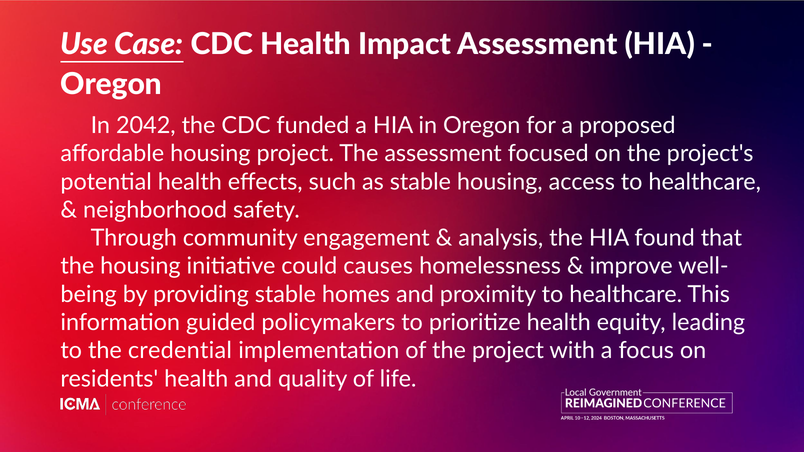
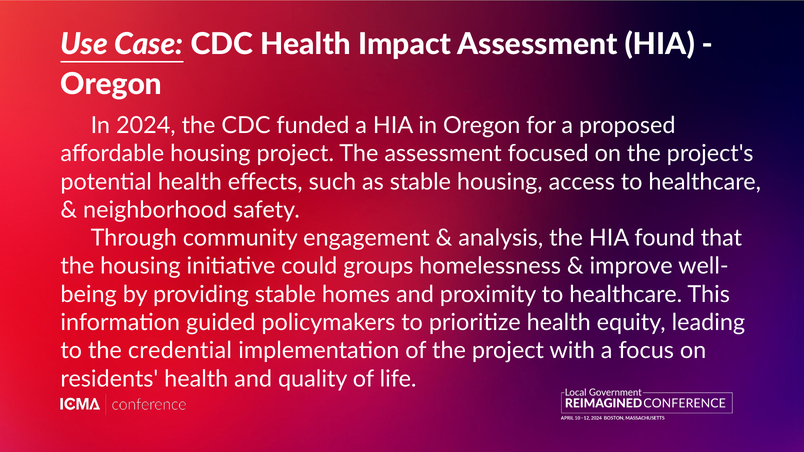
2042: 2042 -> 2024 (146, 126)
causes: causes -> groups (378, 266)
